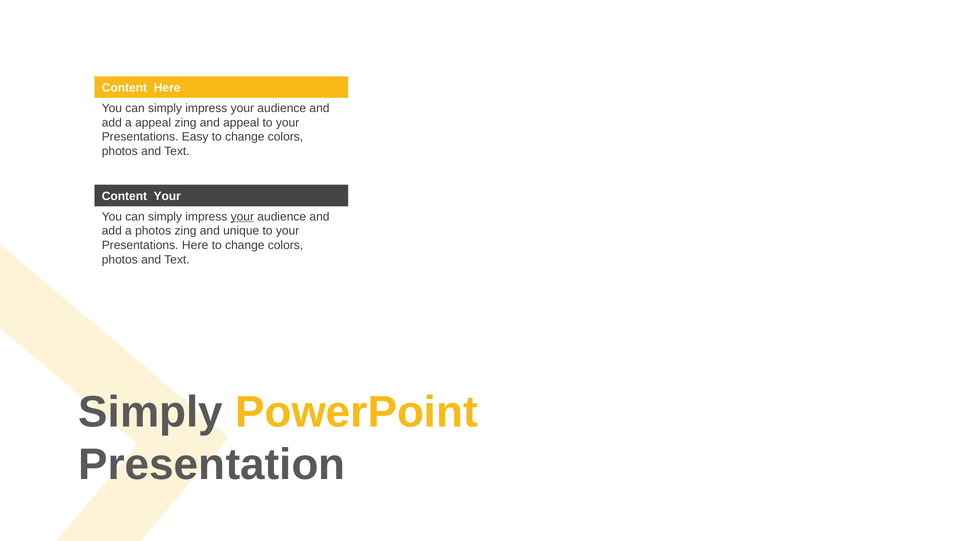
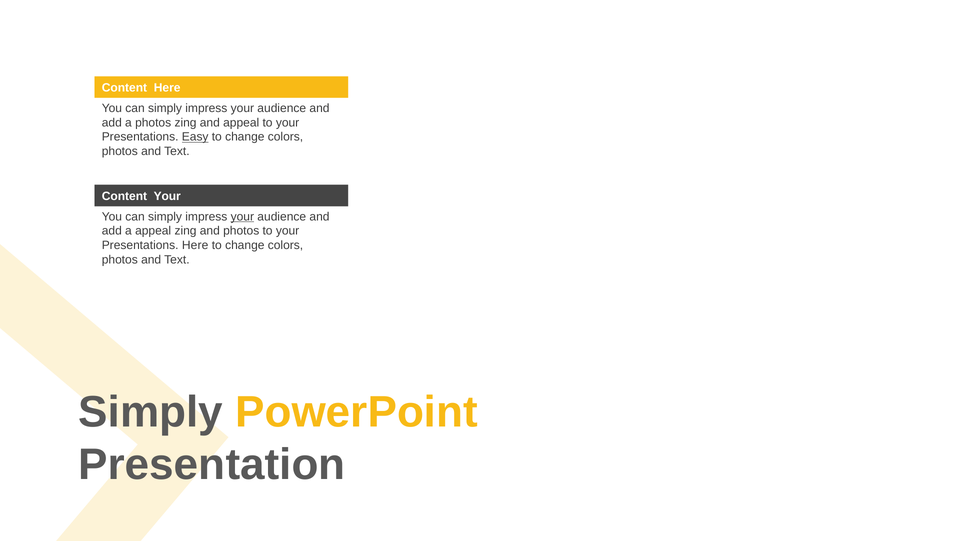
a appeal: appeal -> photos (153, 123)
Easy underline: none -> present (195, 137)
a photos: photos -> appeal (153, 231)
and unique: unique -> photos (241, 231)
